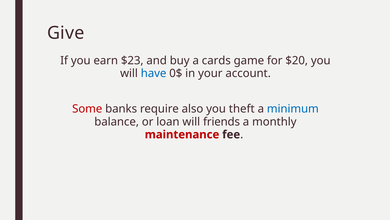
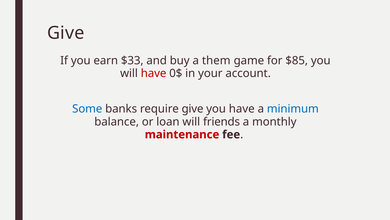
$23: $23 -> $33 (132, 60)
cards: cards -> them (216, 60)
$20: $20 -> $85 (297, 60)
have colour: blue -> red (154, 73)
Some colour: red -> blue (87, 109)
require also: also -> give (193, 109)
you theft: theft -> have (242, 109)
